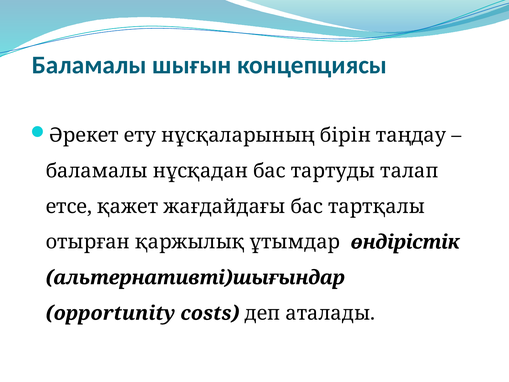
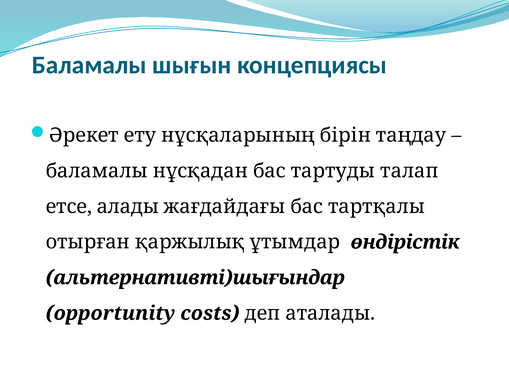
қажет: қажет -> алады (128, 206)
